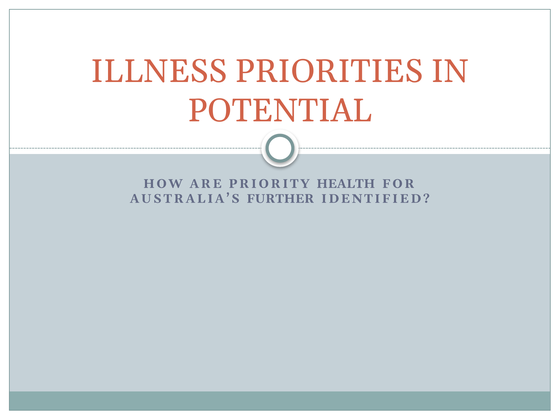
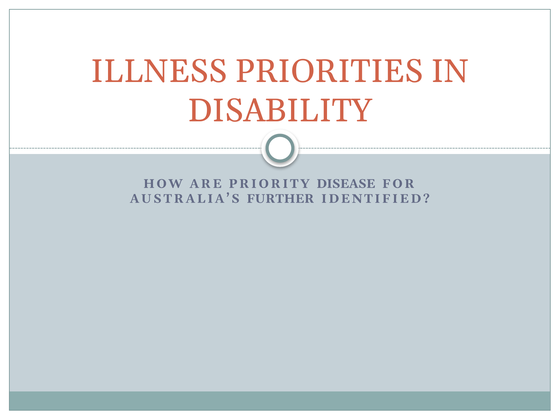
POTENTIAL: POTENTIAL -> DISABILITY (280, 111)
HEALTH: HEALTH -> DISEASE (346, 184)
